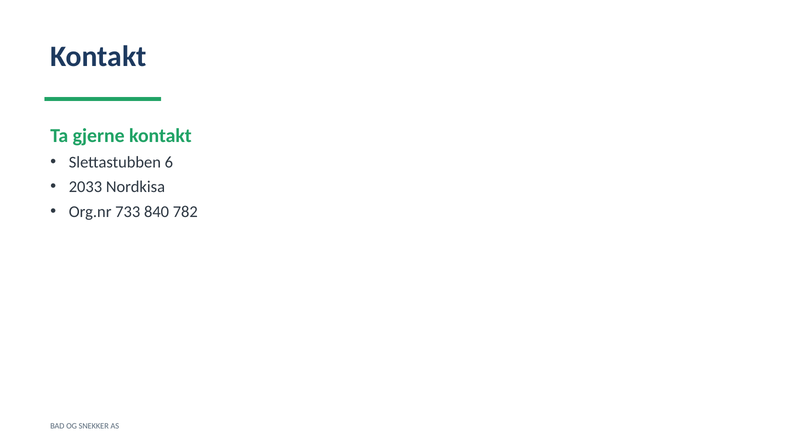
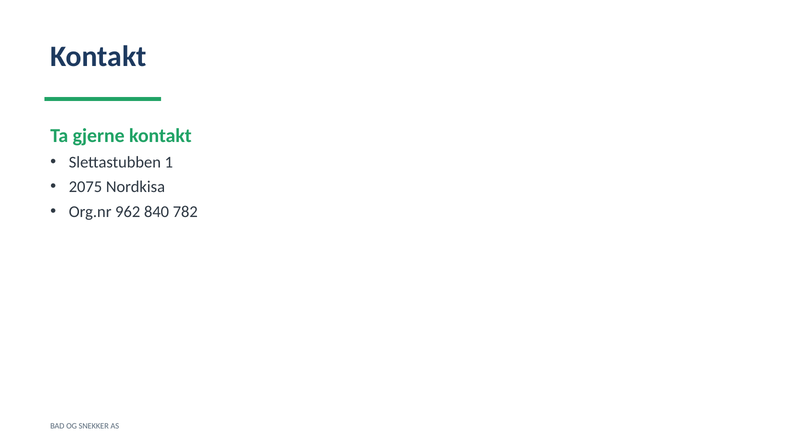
6: 6 -> 1 (169, 162)
2033: 2033 -> 2075 (85, 187)
733: 733 -> 962 (128, 212)
